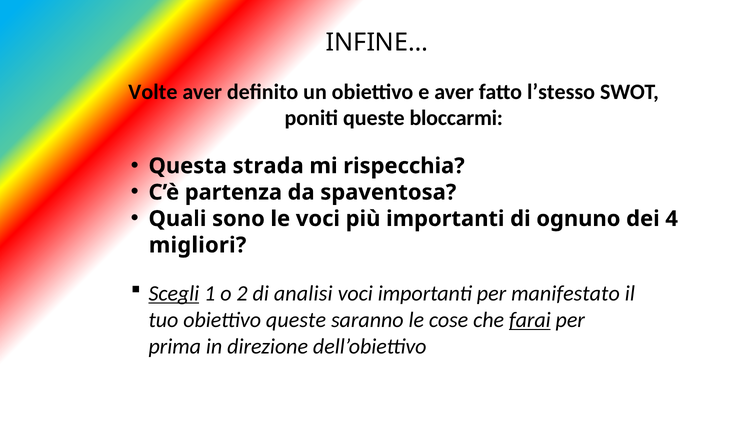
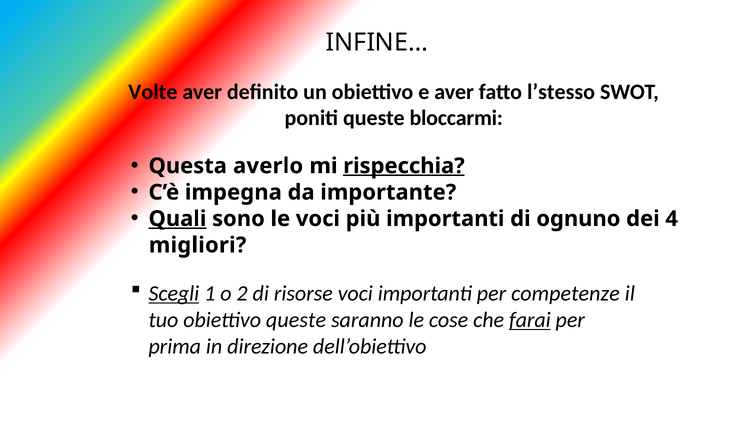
strada: strada -> averlo (268, 166)
rispecchia underline: none -> present (404, 166)
partenza: partenza -> impegna (233, 192)
spaventosa: spaventosa -> importante (388, 192)
Quali underline: none -> present (177, 219)
analisi: analisi -> risorse (303, 294)
manifestato: manifestato -> competenze (565, 294)
